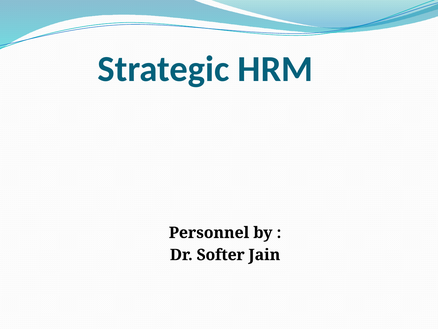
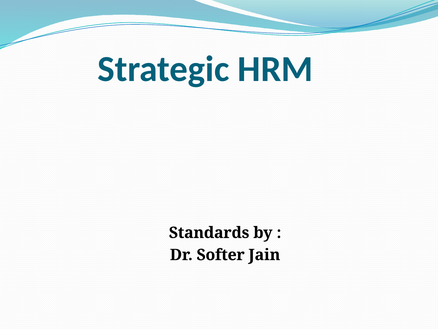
Personnel: Personnel -> Standards (209, 232)
